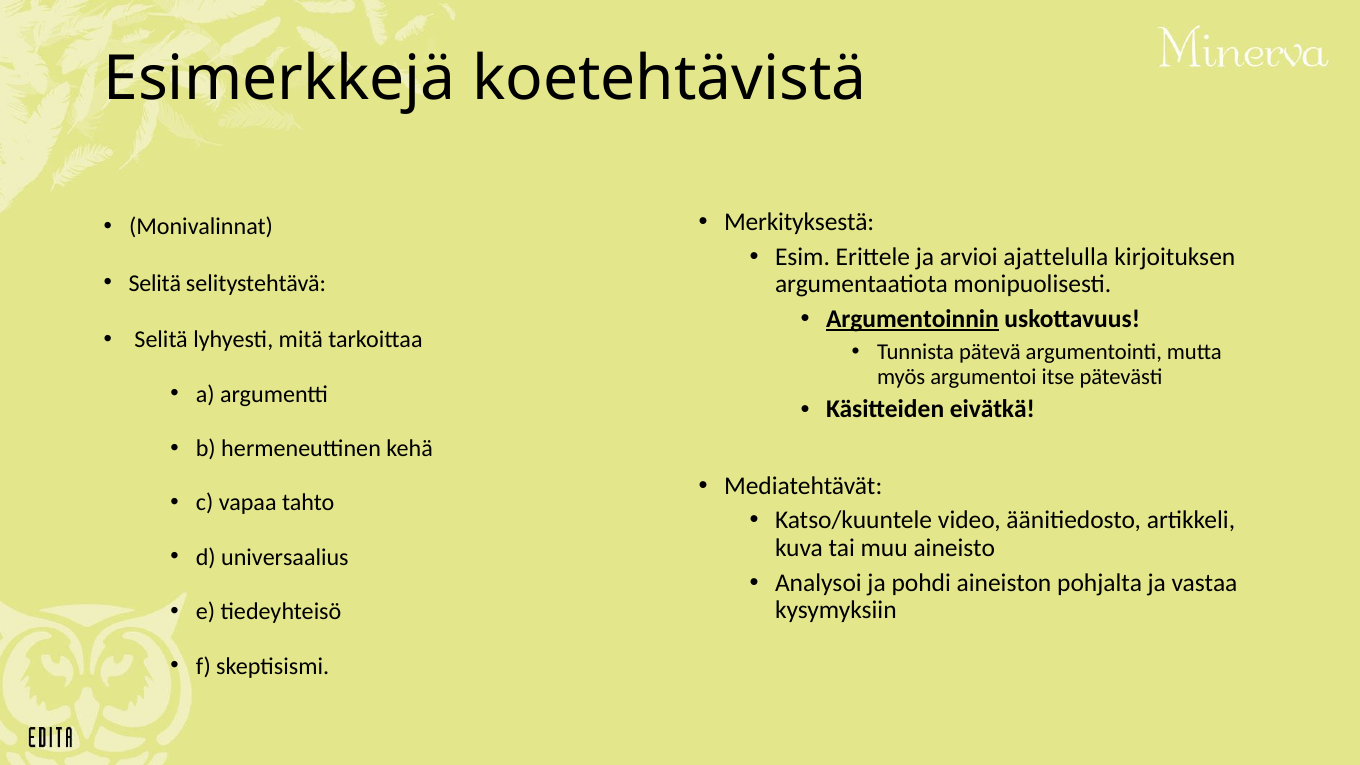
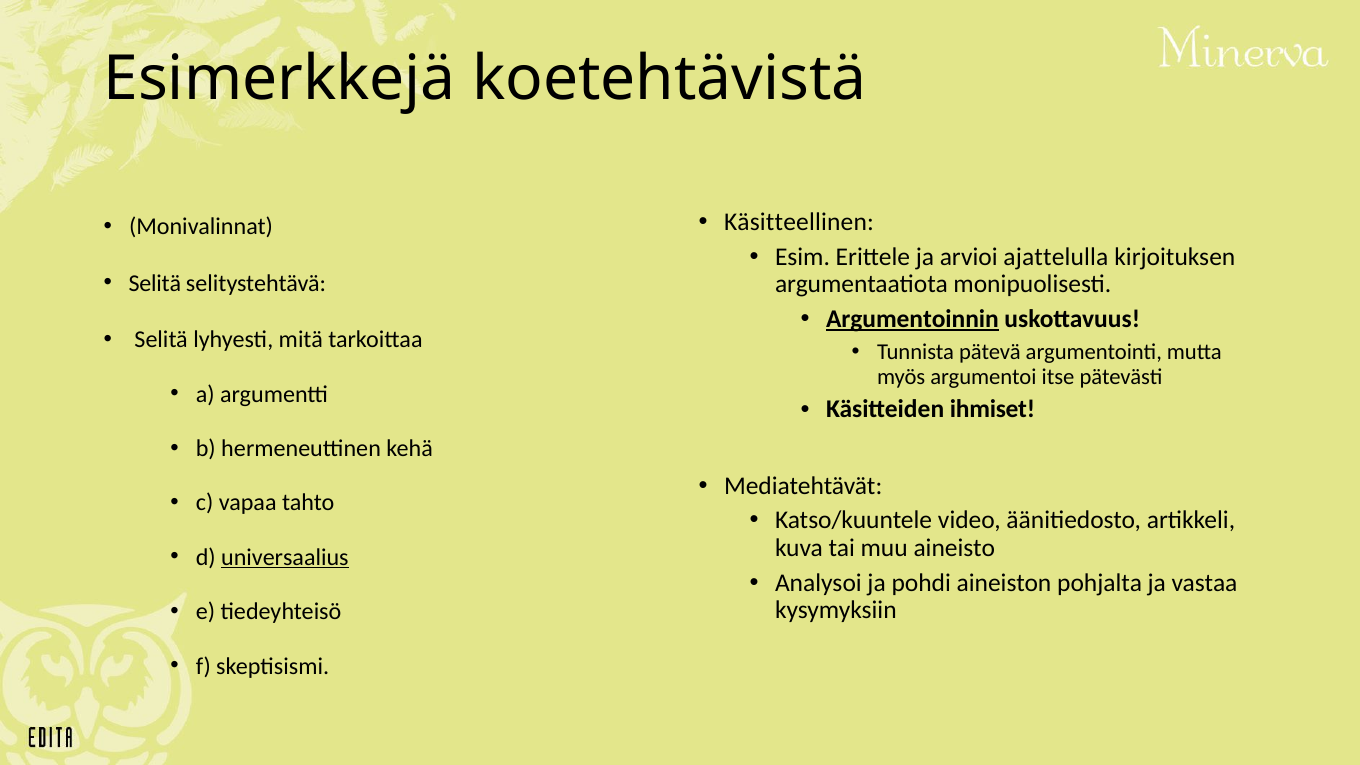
Merkityksestä: Merkityksestä -> Käsitteellinen (799, 222)
eivätkä: eivätkä -> ihmiset (992, 410)
universaalius underline: none -> present (285, 557)
